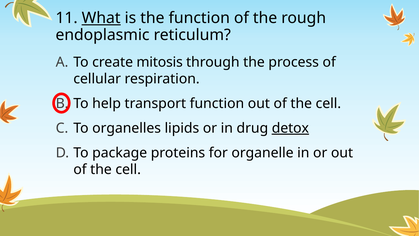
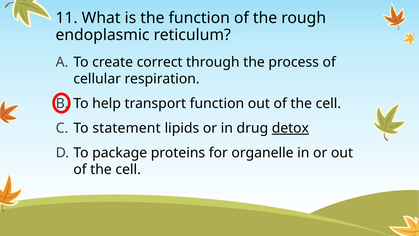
What underline: present -> none (101, 18)
mitosis: mitosis -> correct (160, 62)
organelles: organelles -> statement (127, 128)
